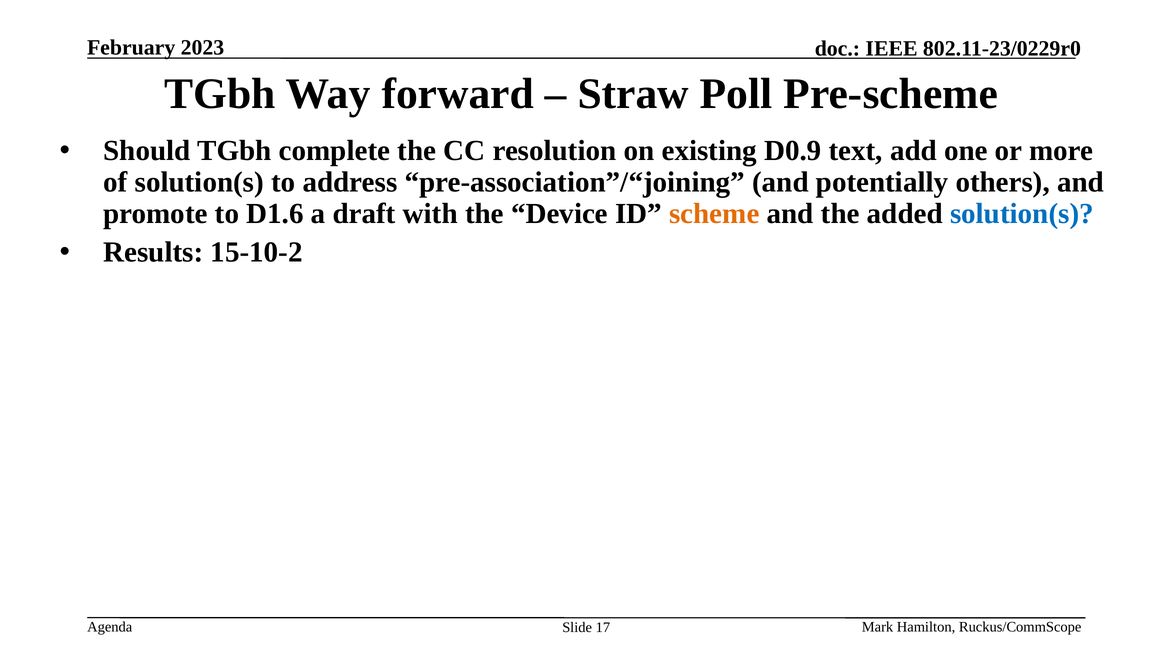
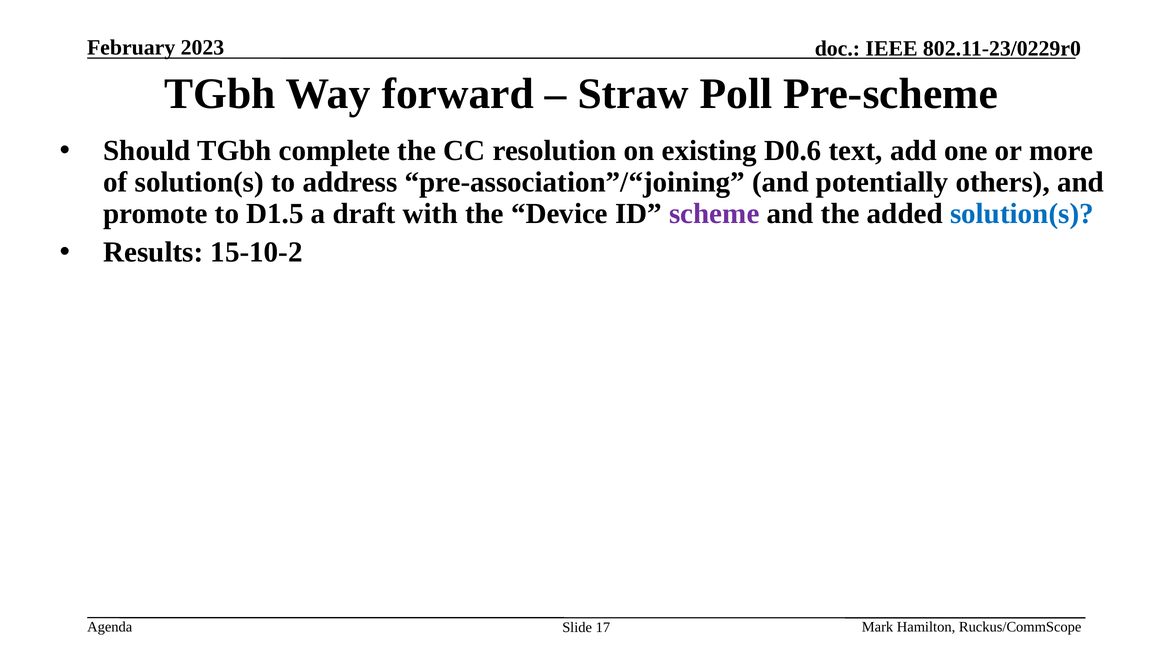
D0.9: D0.9 -> D0.6 (793, 151)
D1.6: D1.6 -> D1.5 (275, 214)
scheme colour: orange -> purple (714, 214)
